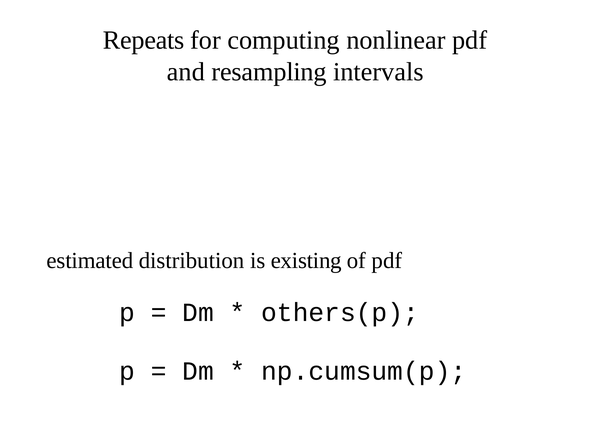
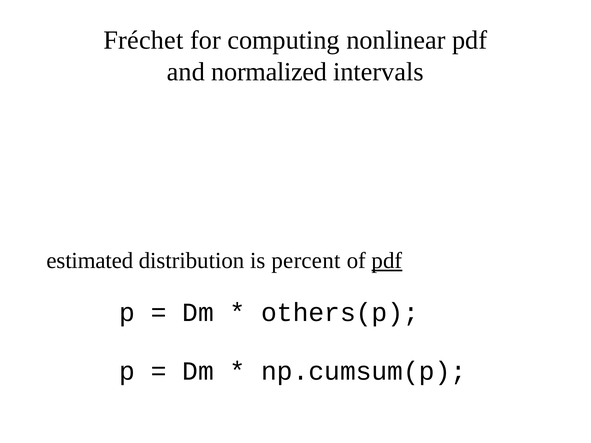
Repeats: Repeats -> Fréchet (143, 40)
resampling: resampling -> normalized (269, 72)
existing: existing -> percent (306, 261)
pdf underline: none -> present (387, 261)
